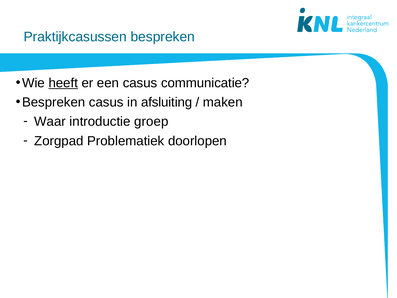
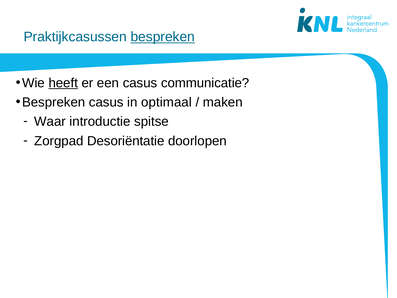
bespreken underline: none -> present (163, 37)
afsluiting: afsluiting -> optimaal (167, 102)
groep: groep -> spitse (151, 121)
Problematiek: Problematiek -> Desoriëntatie (126, 141)
